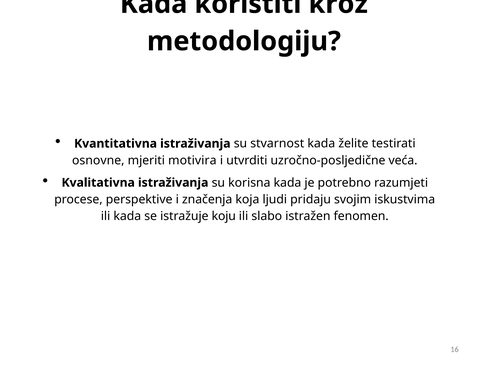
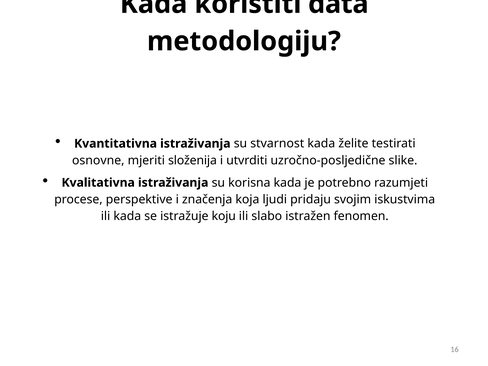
kroz: kroz -> data (338, 4)
motivira: motivira -> složenija (192, 160)
veća: veća -> slike (403, 160)
